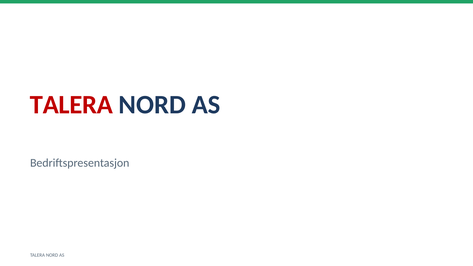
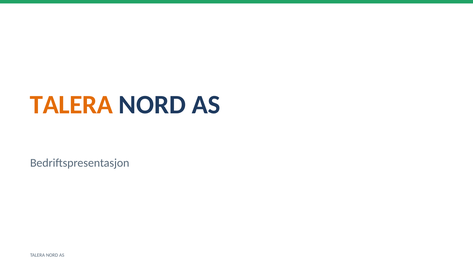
TALERA colour: red -> orange (71, 105)
